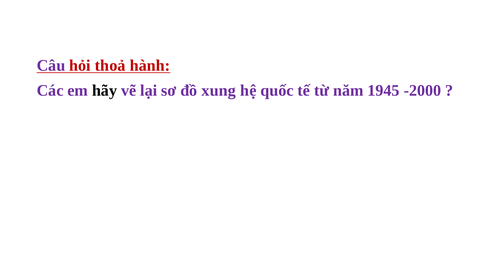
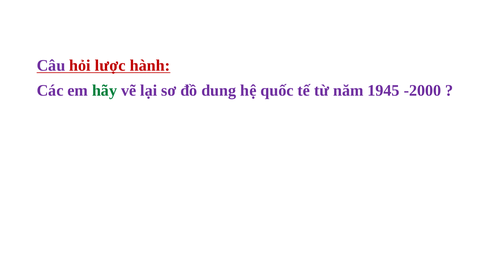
thoả: thoả -> lược (110, 66)
hãy colour: black -> green (105, 91)
xung: xung -> dung (219, 91)
